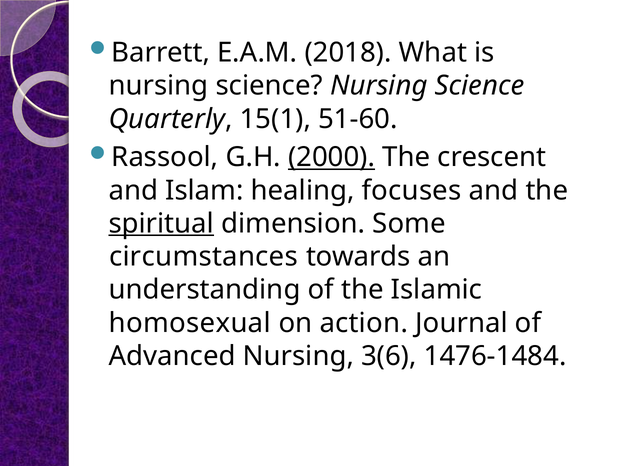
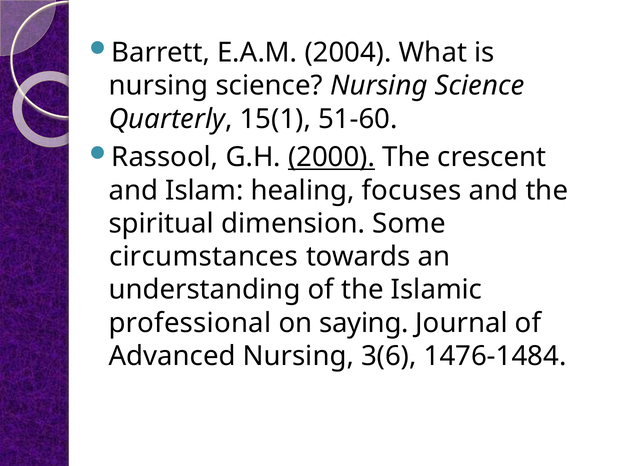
2018: 2018 -> 2004 (348, 53)
spiritual underline: present -> none (161, 223)
homosexual: homosexual -> professional (190, 323)
action: action -> saying (364, 323)
